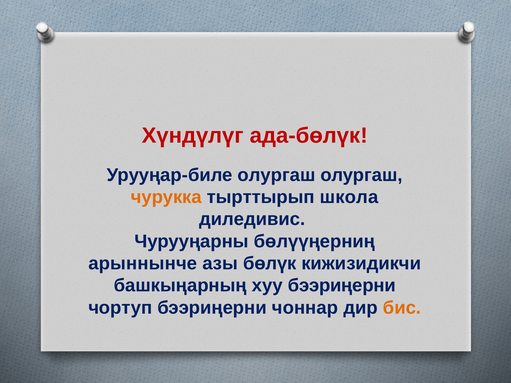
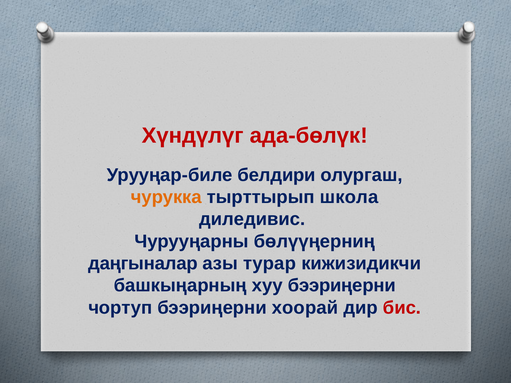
Урууңар-биле олургаш: олургаш -> белдири (277, 175)
арыннынче: арыннынче -> даңгыналар (143, 264)
бөлүк: бөлүк -> турар (270, 264)
чоннар: чоннар -> хоорай (305, 308)
бис colour: orange -> red (402, 308)
